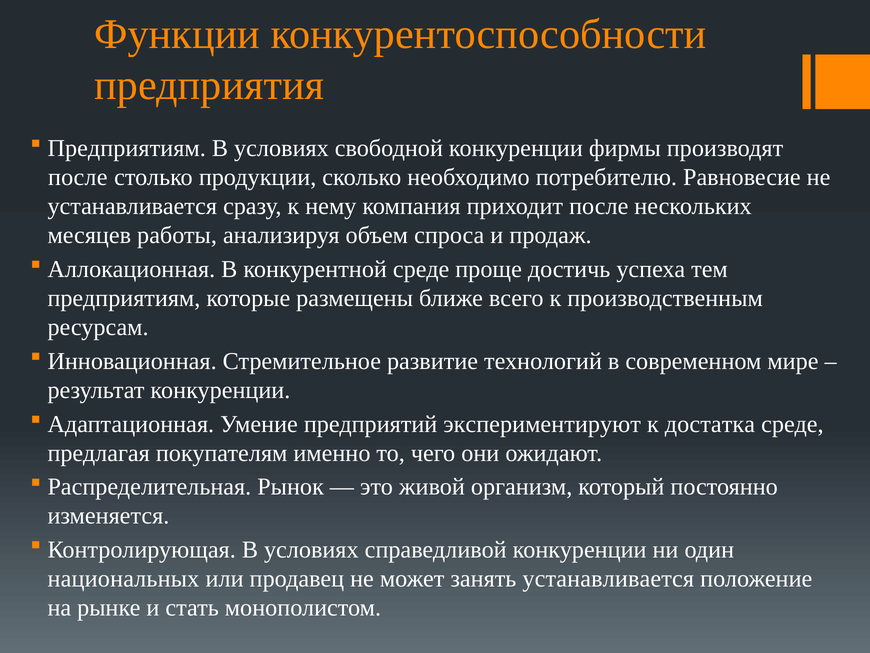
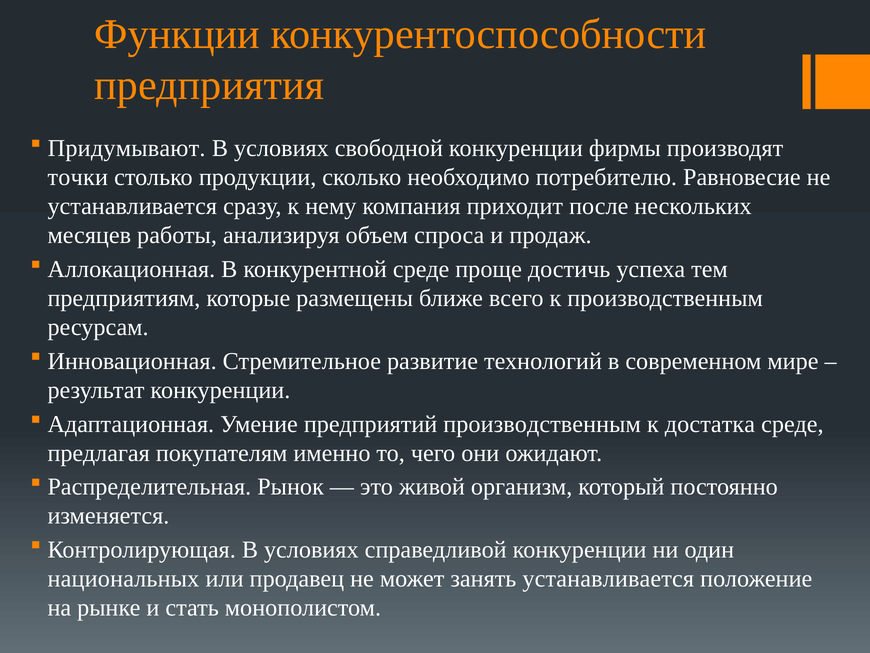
Предприятиям: Предприятиям -> Придумывают (127, 148)
после: после -> точки (78, 177)
предприятий экспериментируют: экспериментируют -> производственным (542, 424)
